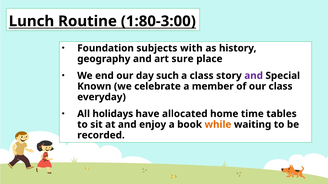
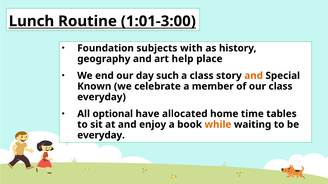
1:80-3:00: 1:80-3:00 -> 1:01-3:00 (158, 21)
sure: sure -> help (183, 59)
and colour: purple -> orange (254, 76)
holidays: holidays -> optional (113, 114)
recorded: recorded -> everyday (101, 135)
